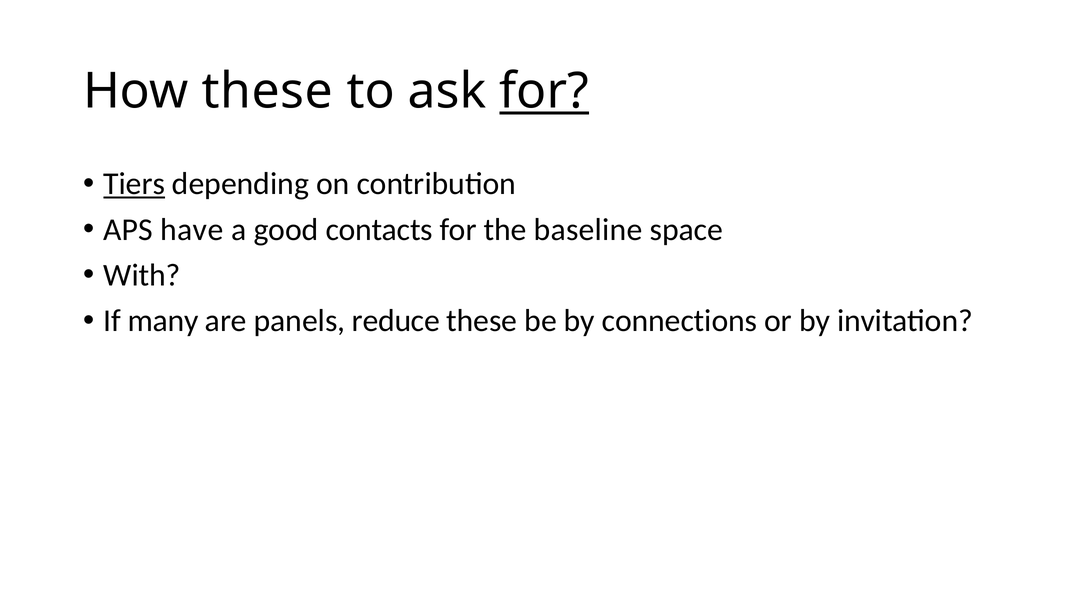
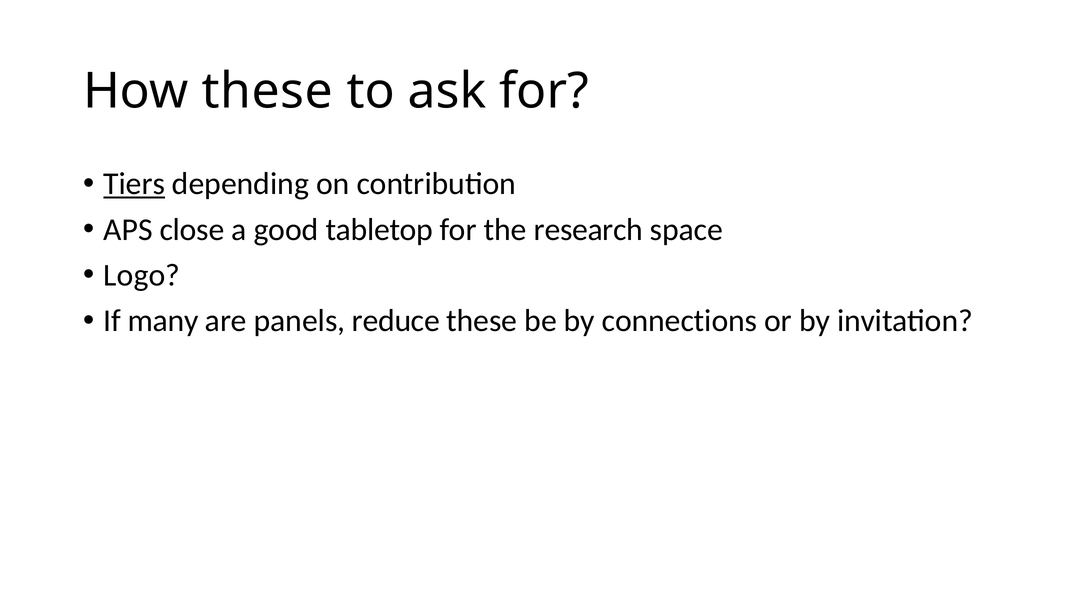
for underline: present -> none (544, 91)
have: have -> close (192, 230)
contacts: contacts -> tabletop (379, 230)
baseline: baseline -> research (588, 230)
With: With -> Logo (142, 275)
